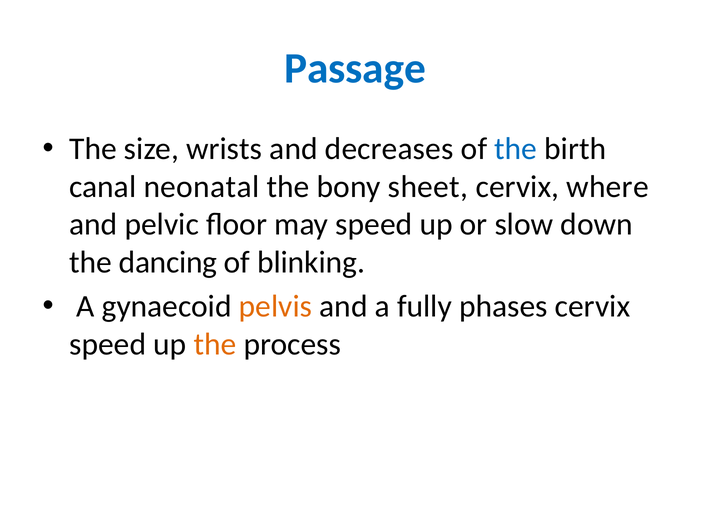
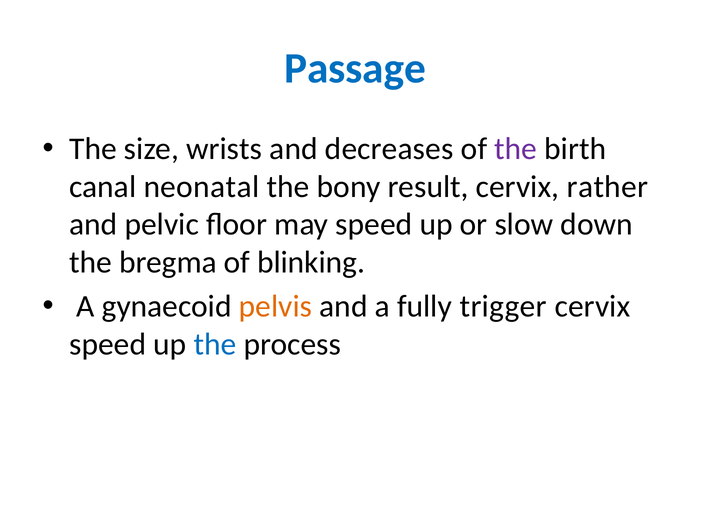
the colour: blue -> purple (516, 149)
sheet: sheet -> result (428, 187)
where: where -> rather (608, 187)
dancing: dancing -> bregma (168, 263)
phases: phases -> trigger (503, 307)
the colour: orange -> blue (215, 345)
